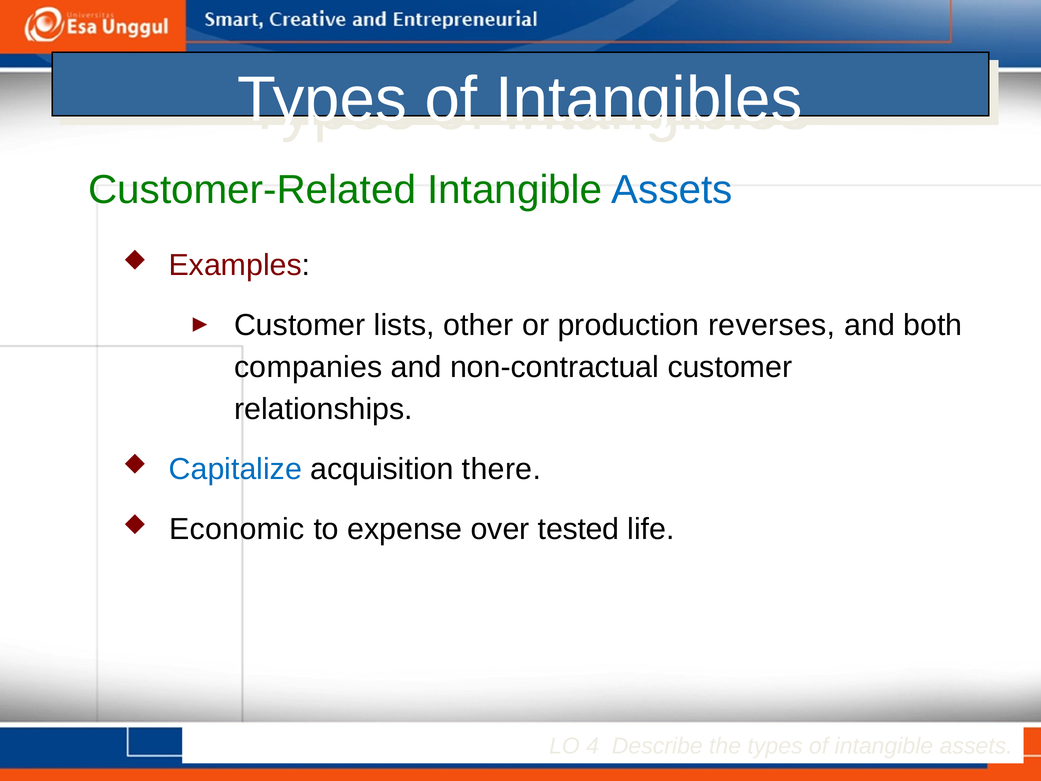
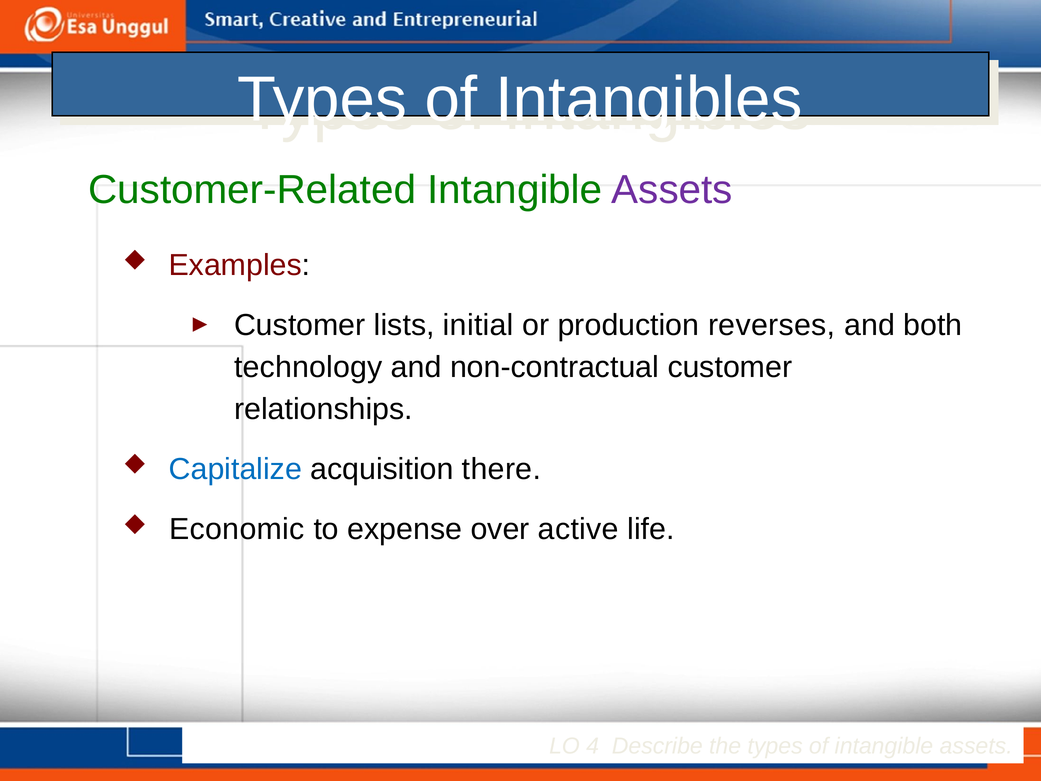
Assets colour: blue -> purple (672, 190)
other: other -> initial (478, 325)
companies: companies -> technology (308, 367)
tested: tested -> active (578, 529)
